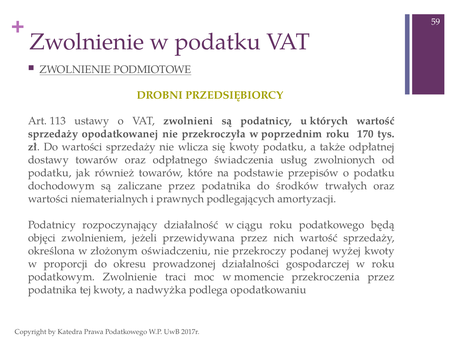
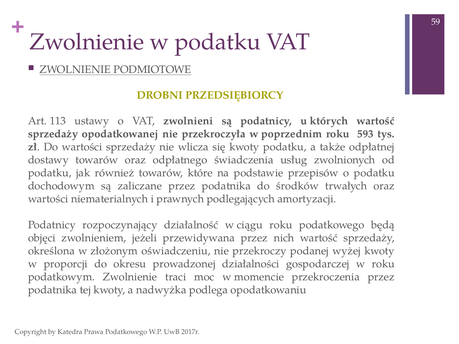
170: 170 -> 593 (365, 134)
